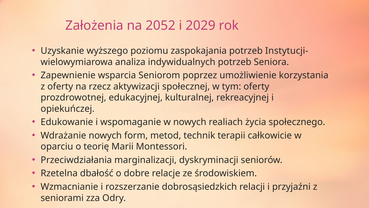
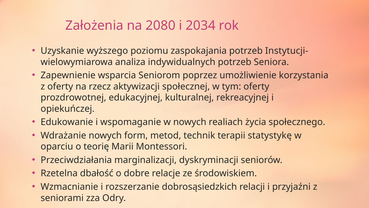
2052: 2052 -> 2080 (161, 26)
2029: 2029 -> 2034 (201, 26)
całkowicie: całkowicie -> statystykę (270, 135)
